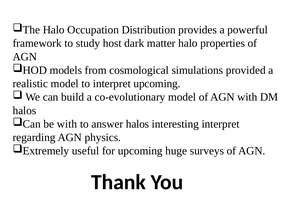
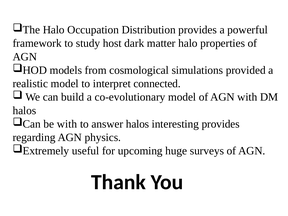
interpret upcoming: upcoming -> connected (157, 84)
interesting interpret: interpret -> provides (221, 124)
